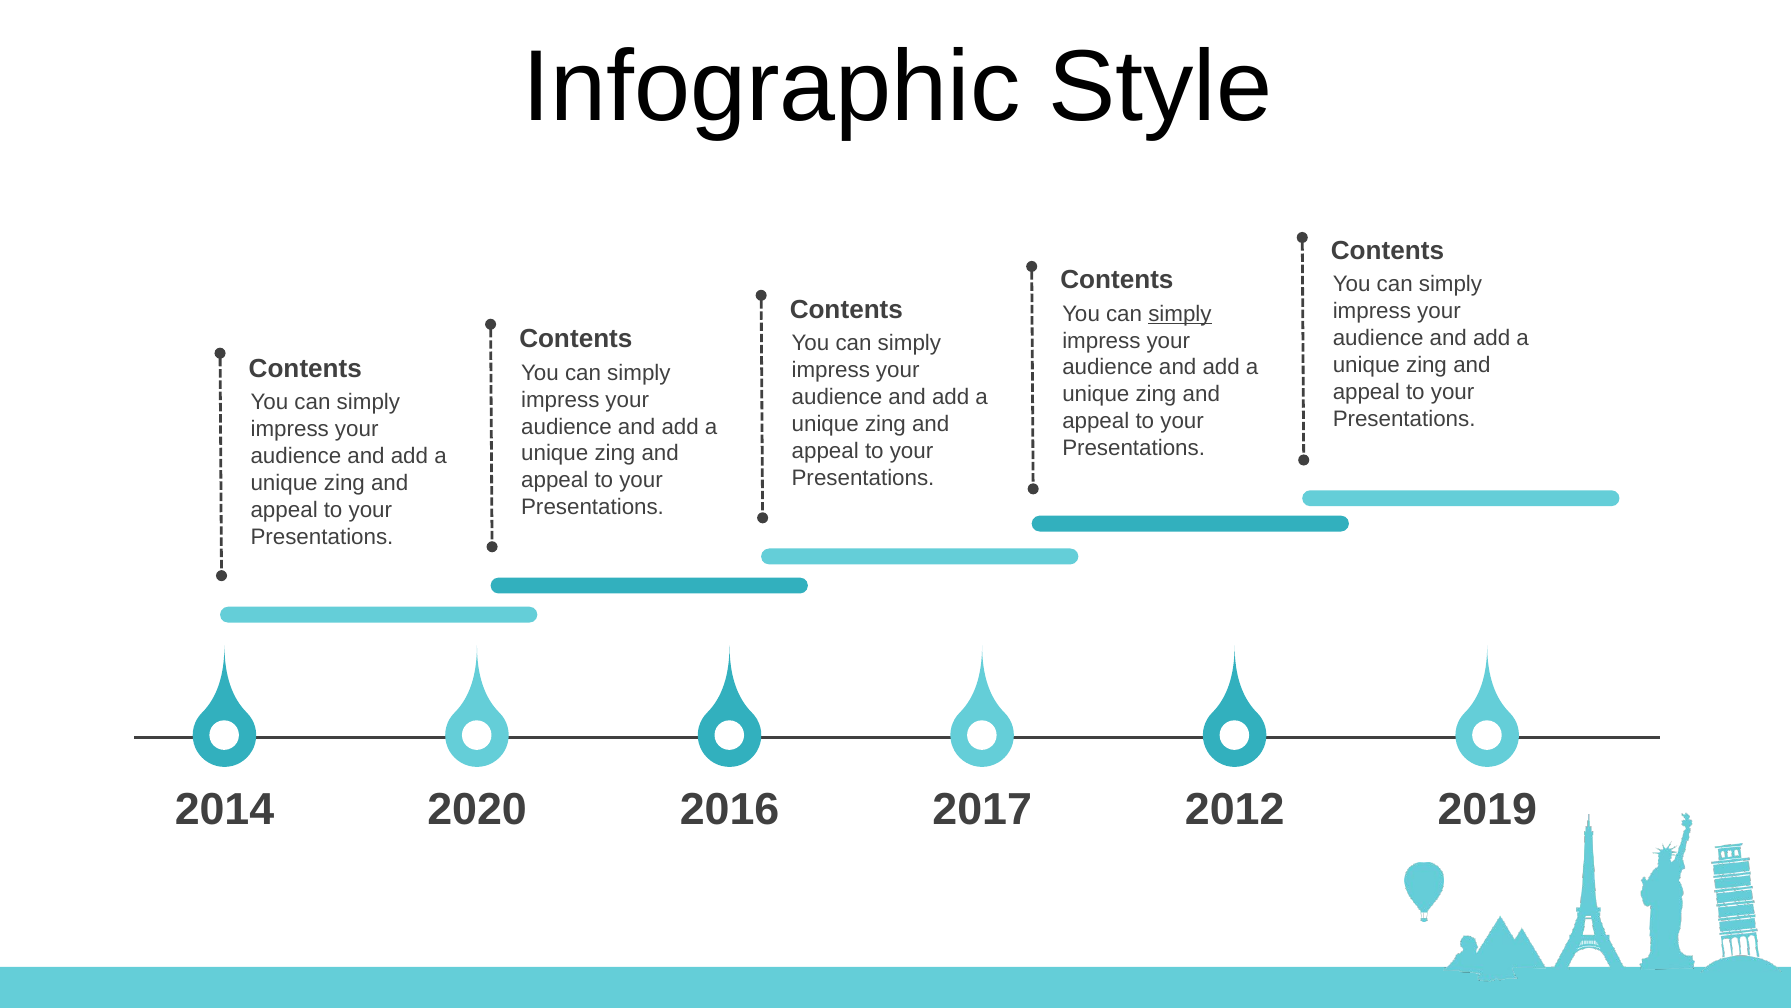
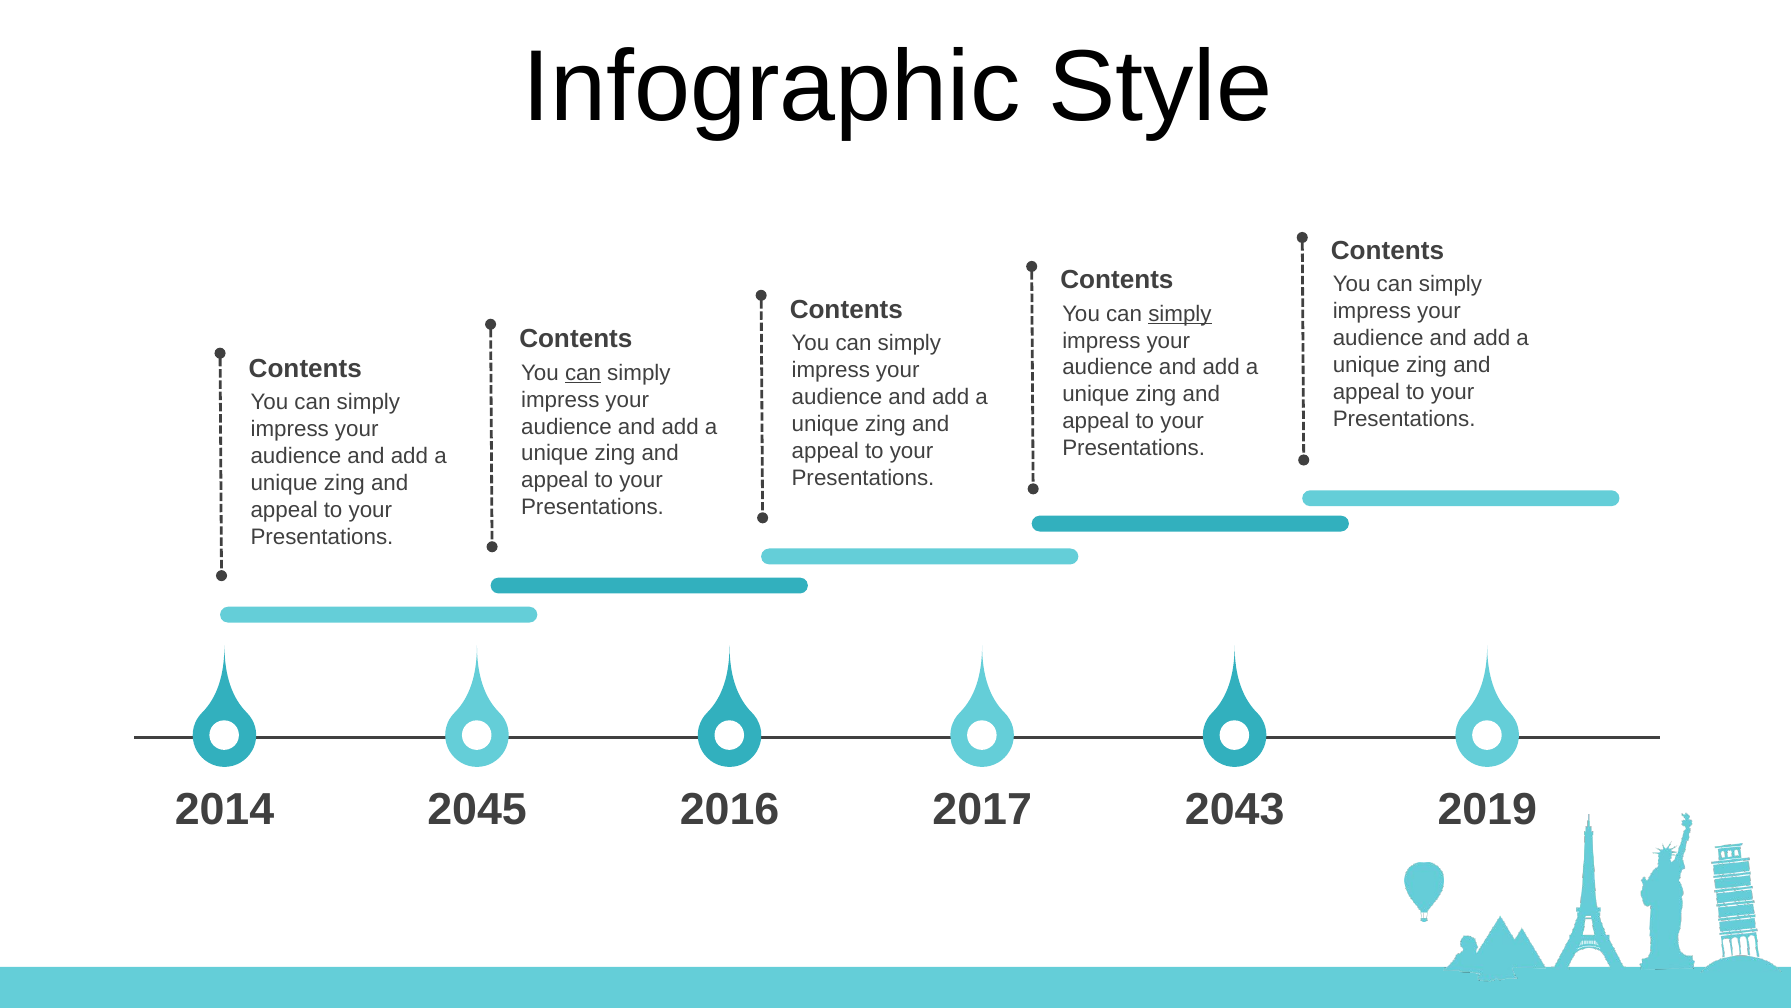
can underline: none -> present (583, 373)
2020: 2020 -> 2045 (477, 810)
2012: 2012 -> 2043 (1235, 810)
